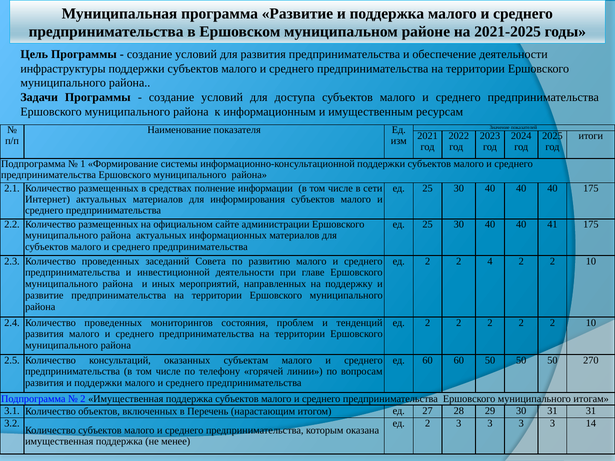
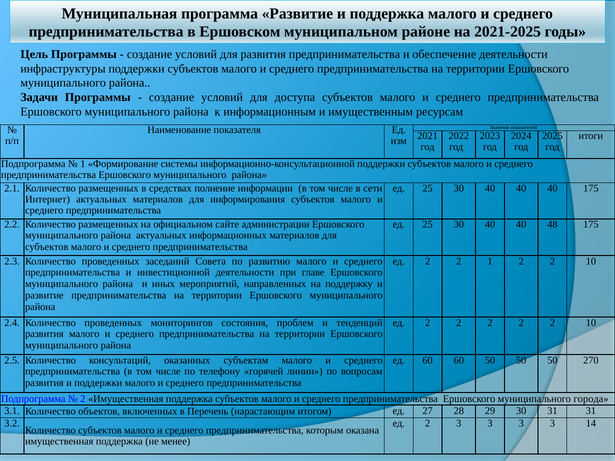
41: 41 -> 48 (552, 225)
2 4: 4 -> 1 (490, 261)
итогам: итогам -> города (591, 399)
